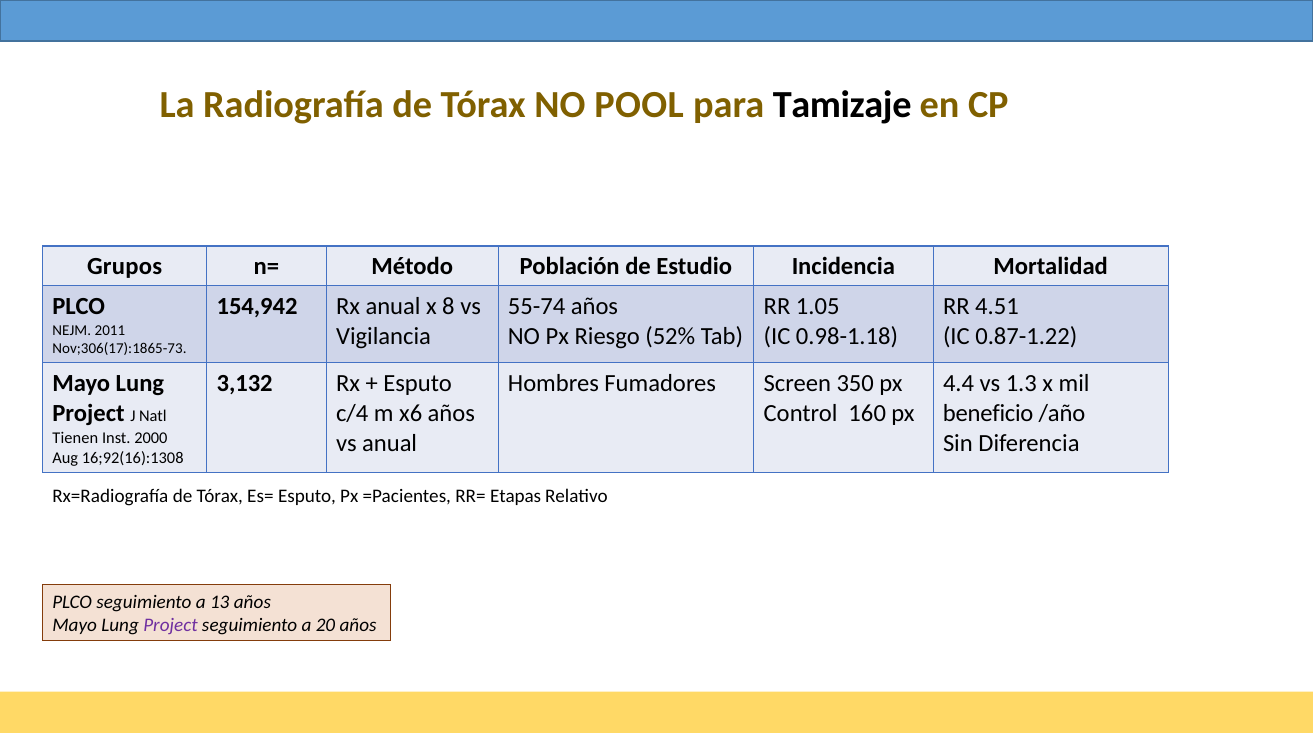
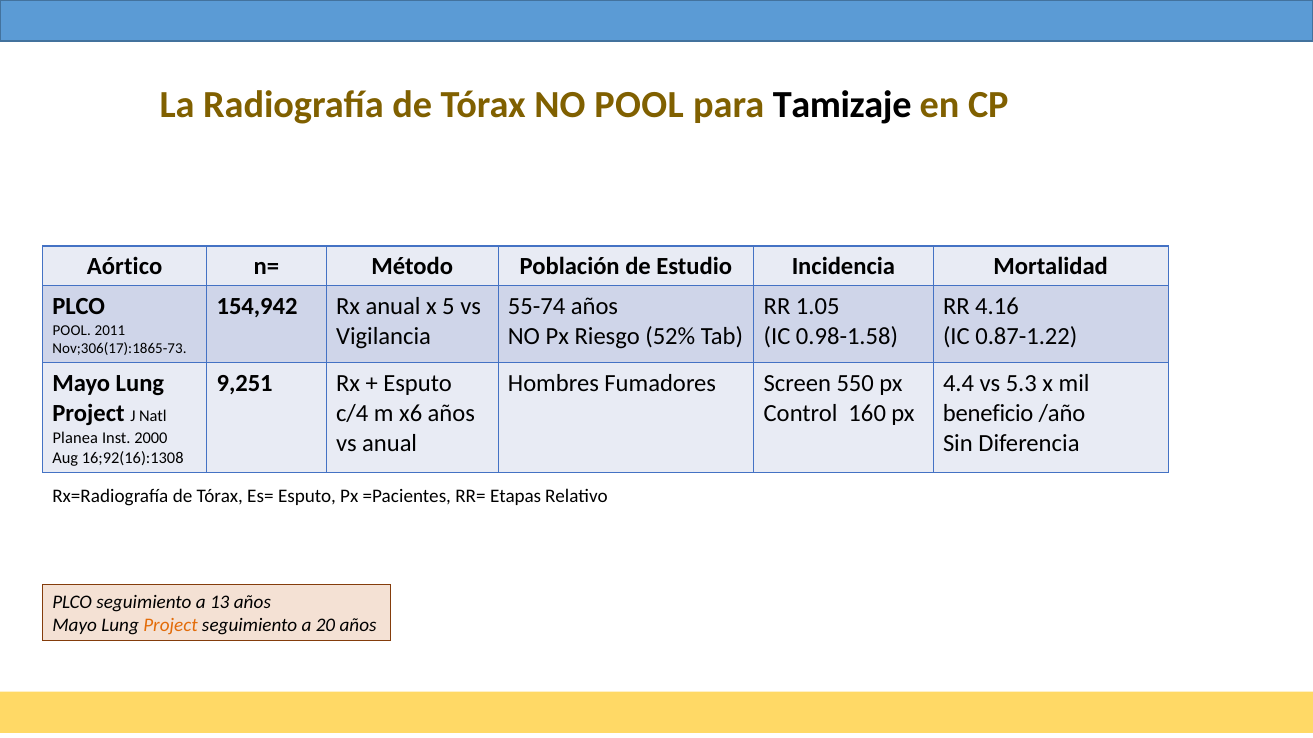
Grupos: Grupos -> Aórtico (125, 266)
8: 8 -> 5 (448, 306)
4.51: 4.51 -> 4.16 (997, 306)
NEJM: NEJM -> POOL (72, 331)
0.98-1.18: 0.98-1.18 -> 0.98-1.58 (847, 336)
3,132: 3,132 -> 9,251 (245, 383)
350: 350 -> 550 (855, 383)
1.3: 1.3 -> 5.3 (1021, 383)
Tienen: Tienen -> Planea (75, 438)
Project colour: purple -> orange (171, 626)
